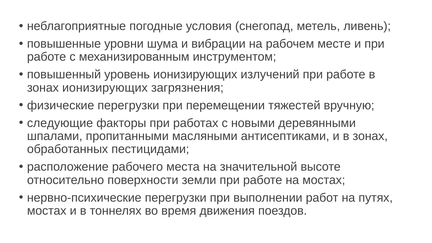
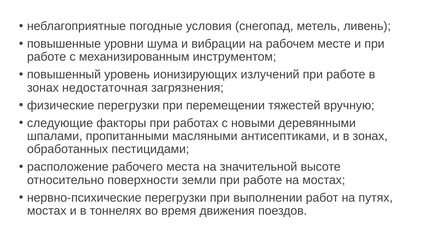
зонах ионизирующих: ионизирующих -> недостаточная (105, 88)
